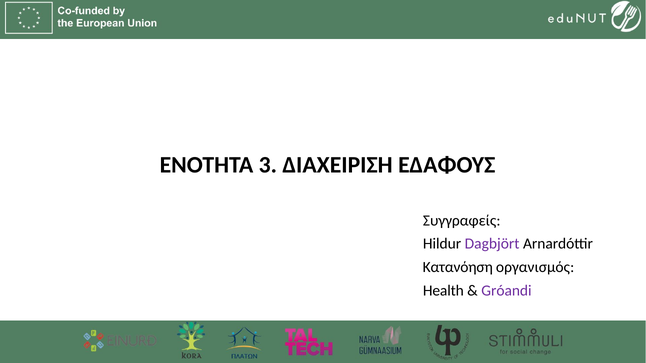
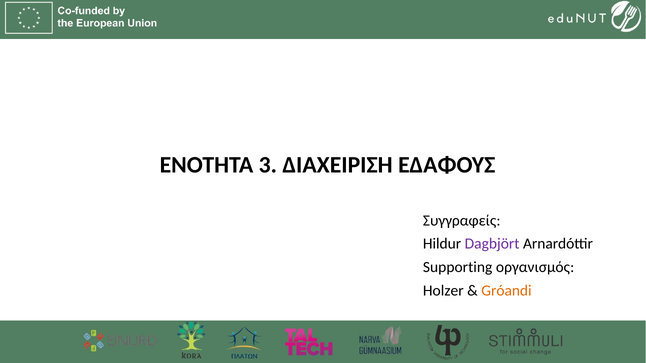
Κατανόηση: Κατανόηση -> Supporting (458, 268)
Health: Health -> Holzer (443, 291)
Gróandi colour: purple -> orange (506, 291)
